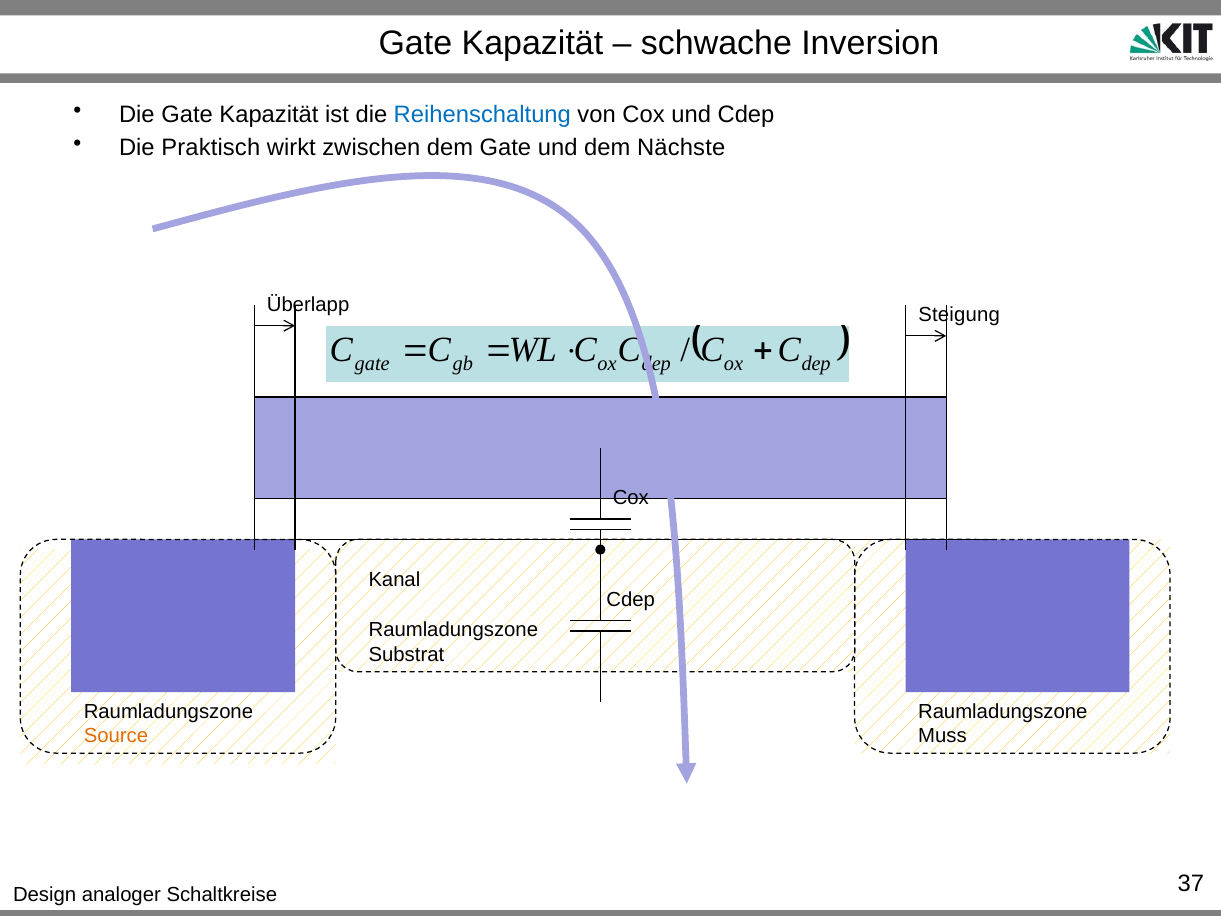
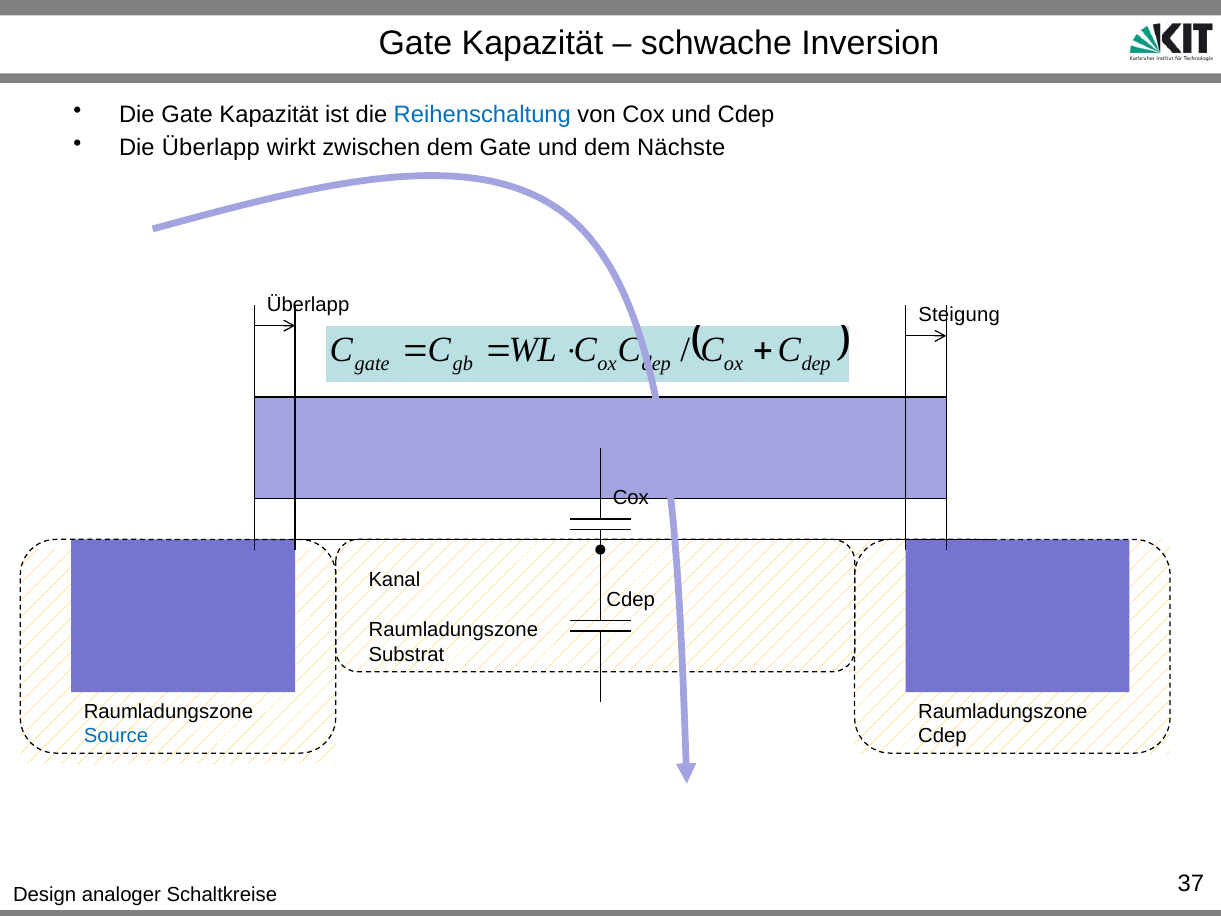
Die Praktisch: Praktisch -> Überlapp (211, 148)
Source colour: orange -> blue (116, 736)
Muss: Muss -> Cdep (942, 736)
